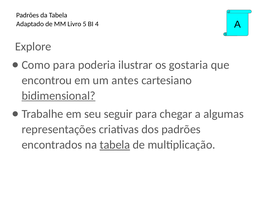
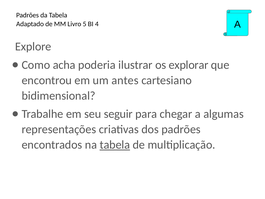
Como para: para -> acha (64, 65)
gostaria: gostaria -> explorar (189, 65)
bidimensional underline: present -> none (59, 96)
